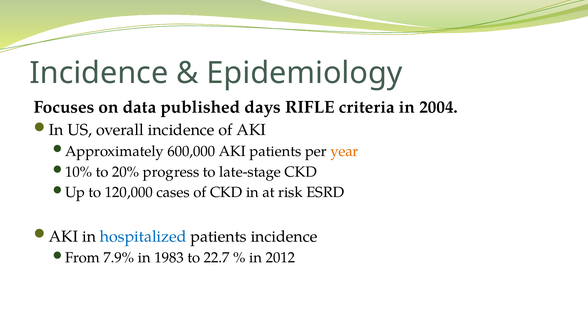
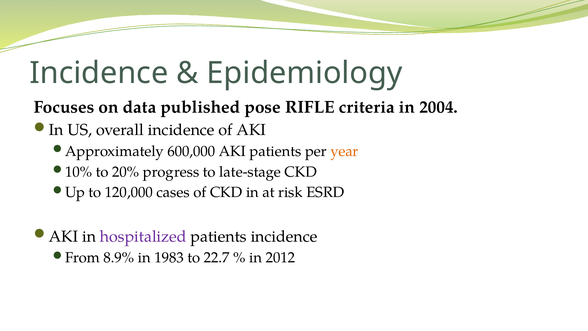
days: days -> pose (263, 107)
hospitalized colour: blue -> purple (143, 236)
7.9%: 7.9% -> 8.9% (119, 258)
